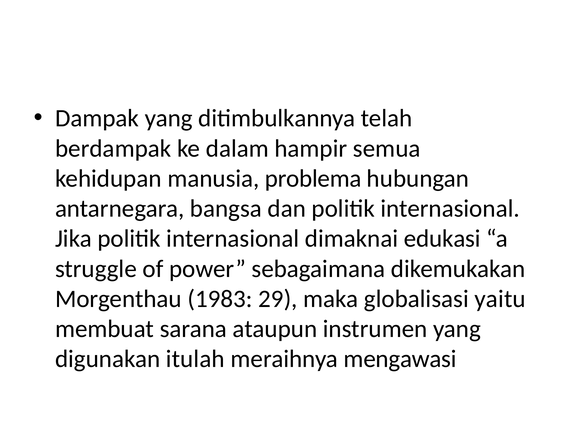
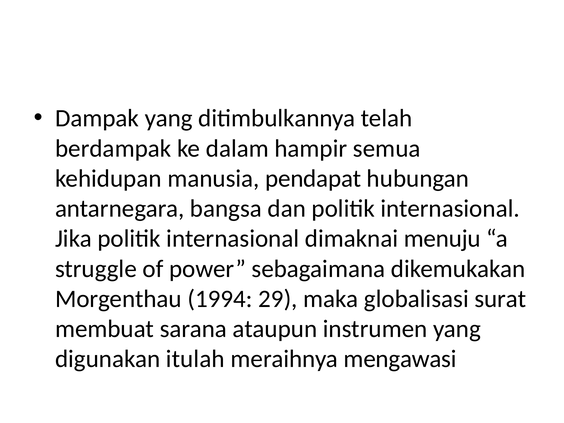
problema: problema -> pendapat (313, 178)
edukasi: edukasi -> menuju (442, 239)
1983: 1983 -> 1994 (220, 299)
yaitu: yaitu -> surat (500, 299)
